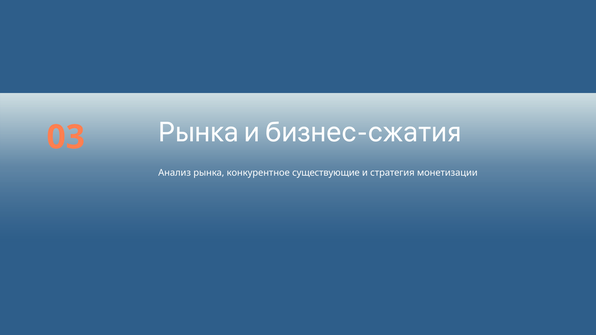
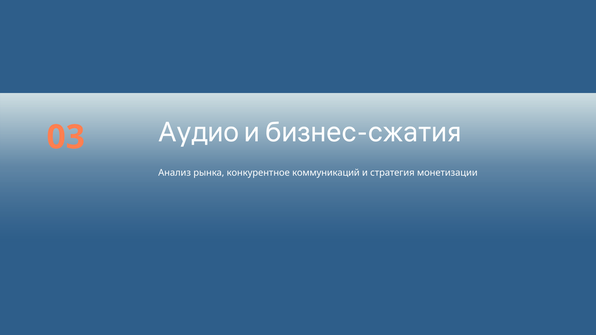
03 Рынка: Рынка -> Аудио (199, 132)
существующие: существующие -> коммуникаций (326, 173)
